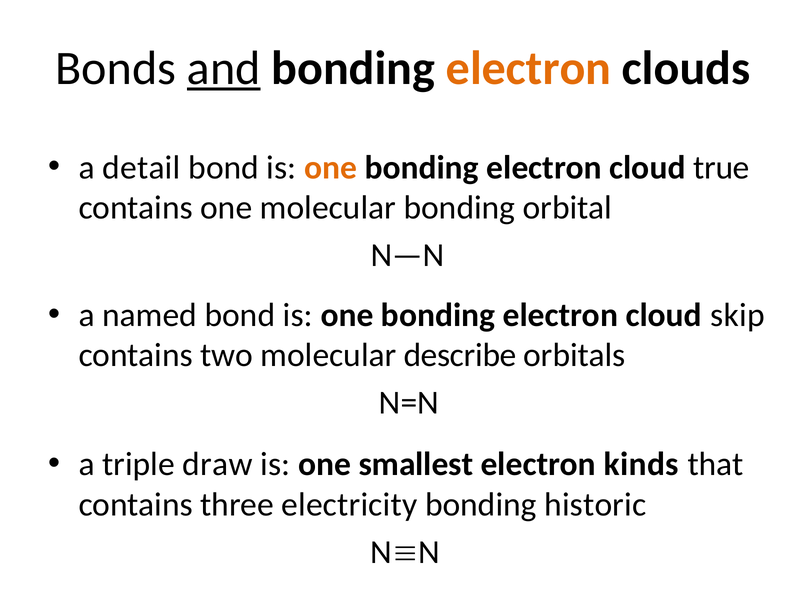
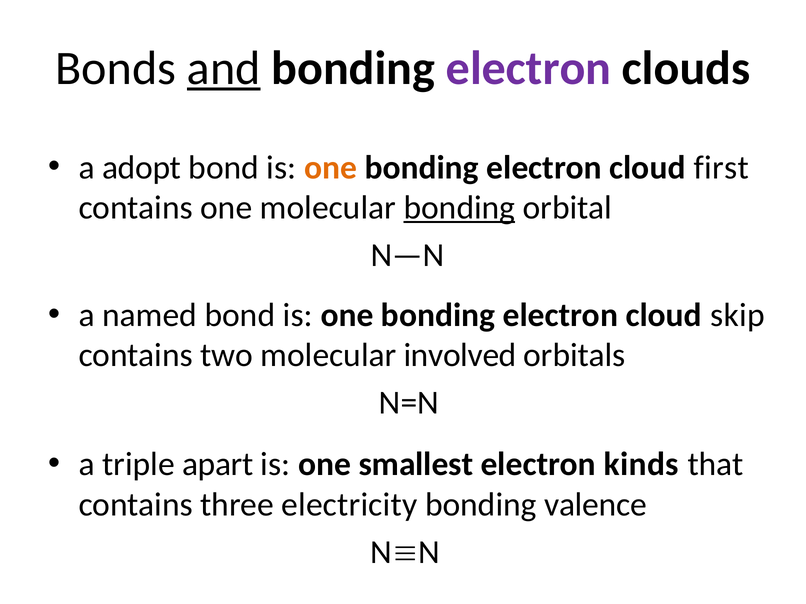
electron colour: orange -> purple (529, 68)
detail: detail -> adopt (142, 168)
true: true -> first (721, 168)
bonding underline: none -> present (459, 208)
describe: describe -> involved (460, 356)
draw: draw -> apart (218, 465)
historic: historic -> valence (596, 505)
